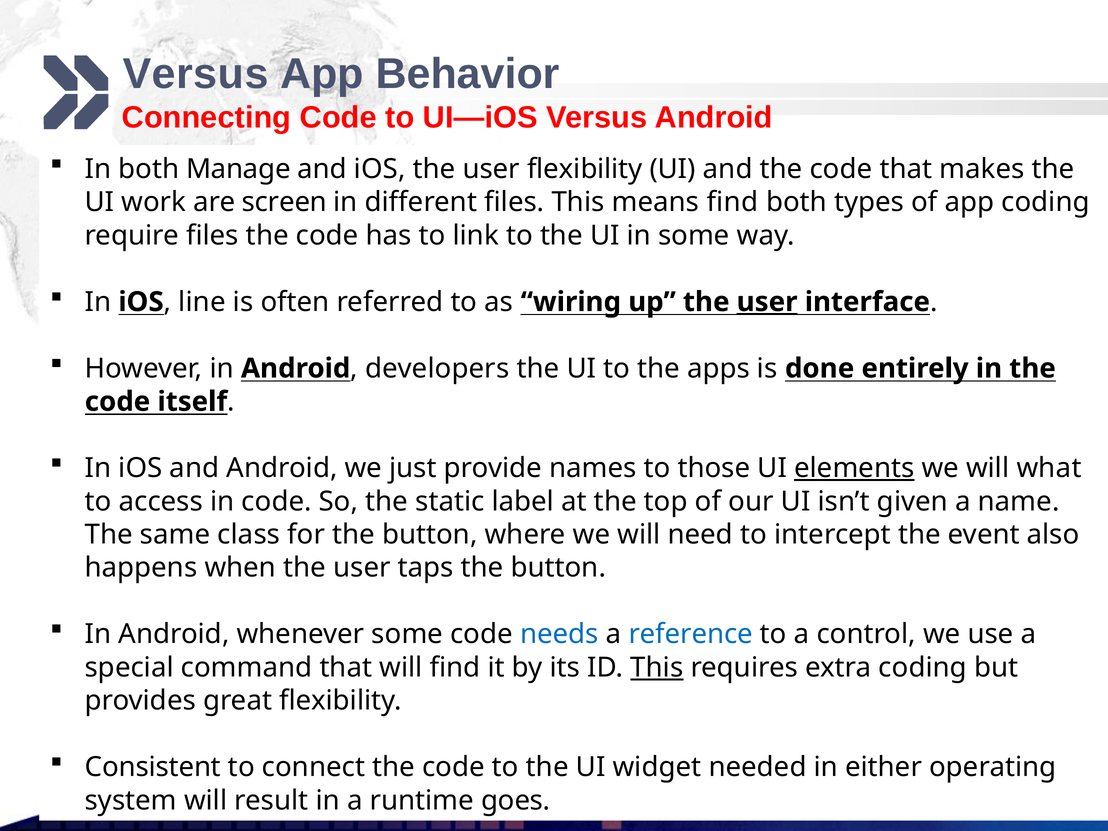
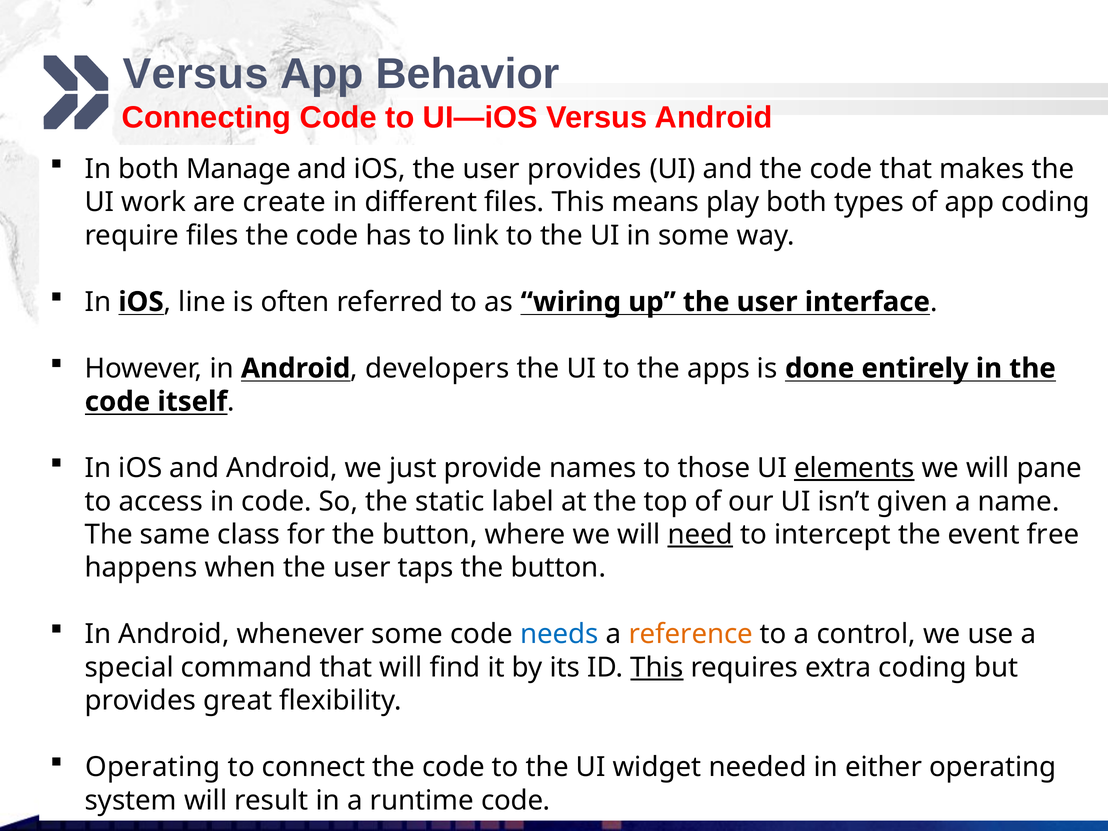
user flexibility: flexibility -> provides (585, 169)
screen: screen -> create (284, 202)
means find: find -> play (733, 202)
user underline: present -> none (767, 302)
what: what -> pane (1049, 468)
need underline: none -> present (700, 535)
also: also -> free (1053, 535)
reference colour: blue -> orange (691, 634)
Consistent: Consistent -> Operating (153, 767)
runtime goes: goes -> code (516, 801)
